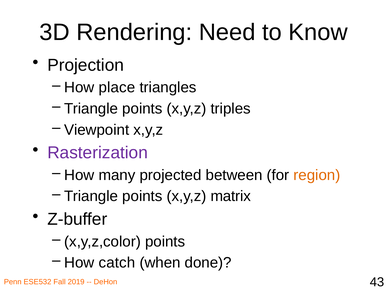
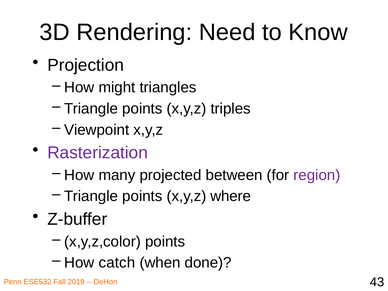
place: place -> might (117, 88)
region colour: orange -> purple (317, 175)
matrix: matrix -> where (231, 196)
